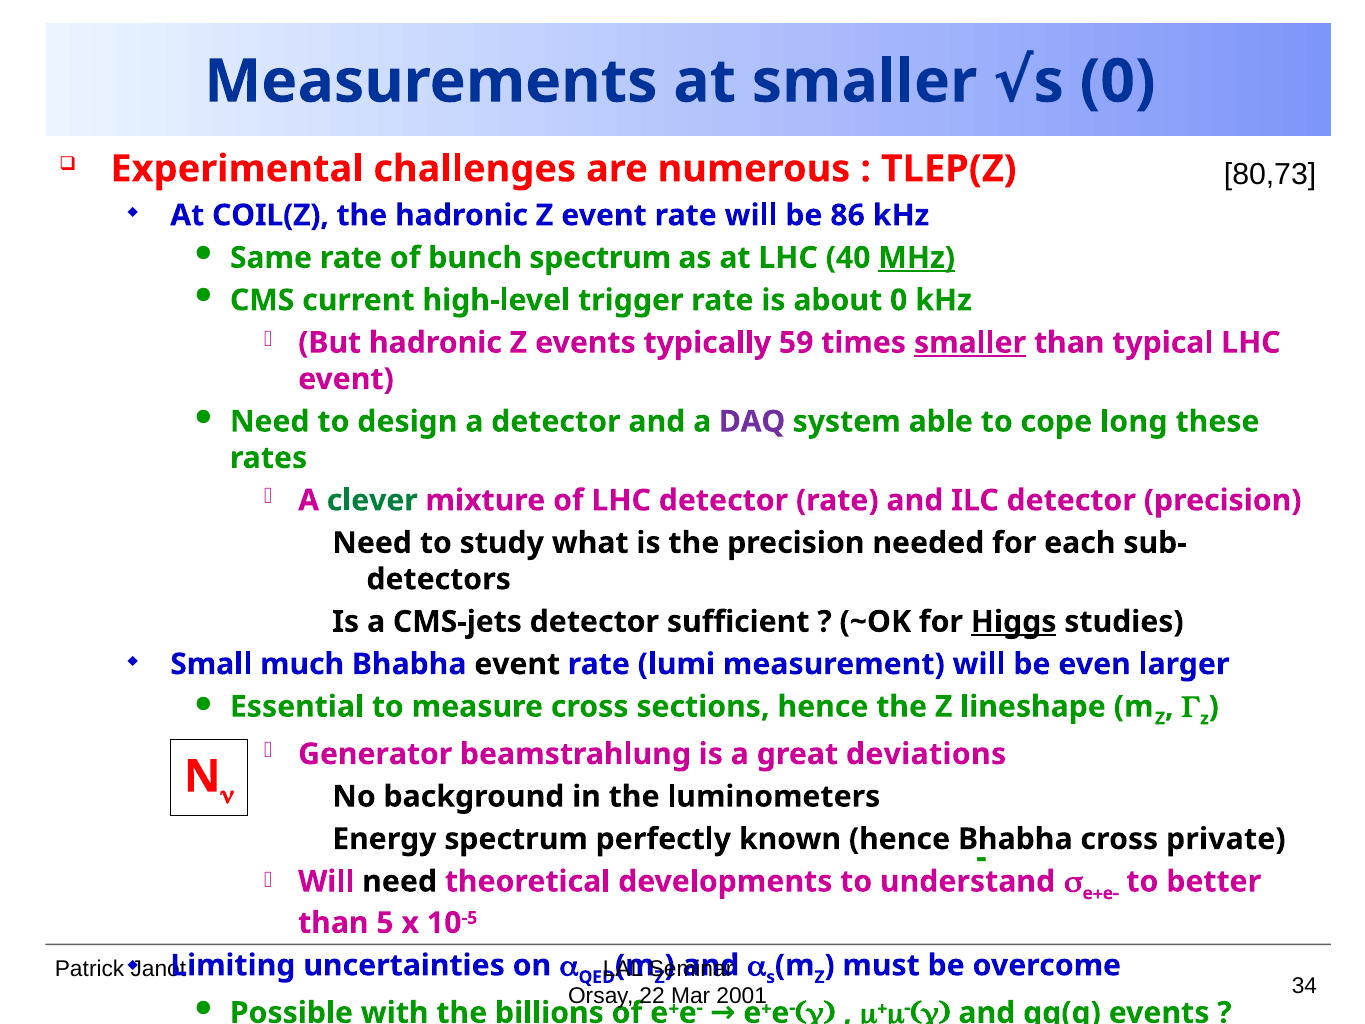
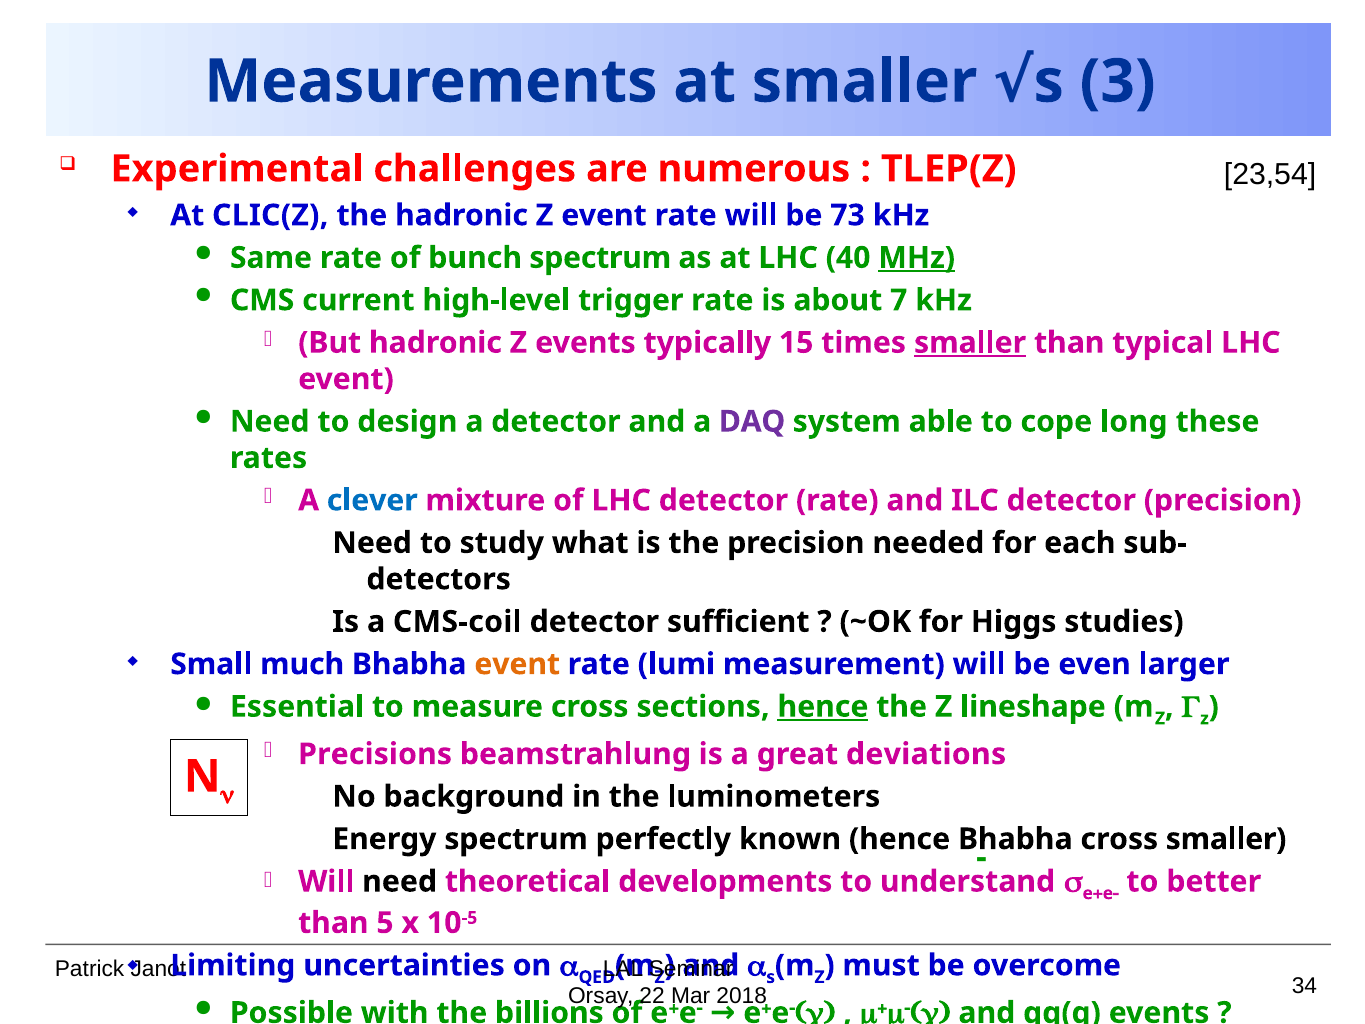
0: 0 -> 3 (1118, 82)
80,73: 80,73 -> 23,54 (1270, 175)
COIL(Z: COIL(Z -> CLIC(Z (270, 215)
86: 86 -> 73 (848, 215)
about 0: 0 -> 7 (899, 300)
59: 59 -> 15 (796, 343)
clever colour: green -> blue (372, 500)
CMS-jets: CMS-jets -> CMS-coil (457, 622)
Higgs underline: present -> none (1014, 622)
event colour: black -> orange (517, 664)
hence underline: none -> present (823, 707)
Generator: Generator -> Precisions (375, 754)
cross private: private -> smaller (1226, 839)
2001: 2001 -> 2018 (742, 996)
